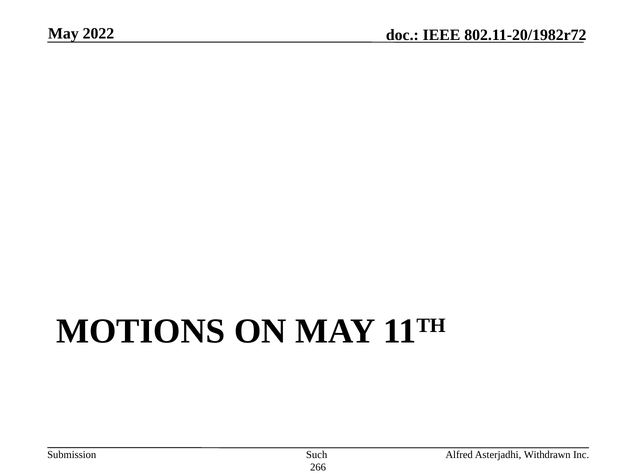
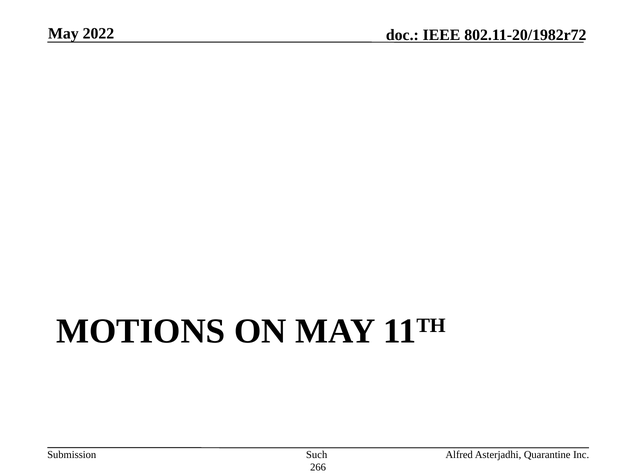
Withdrawn: Withdrawn -> Quarantine (547, 454)
